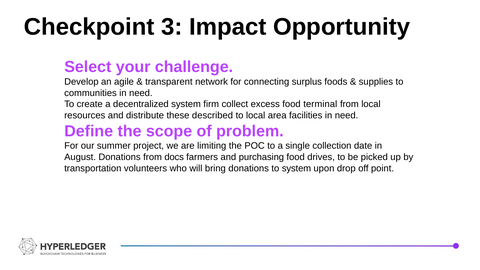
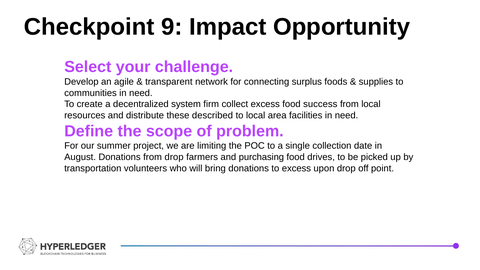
3: 3 -> 9 (172, 27)
terminal: terminal -> success (320, 104)
from docs: docs -> drop (174, 157)
to system: system -> excess (296, 168)
